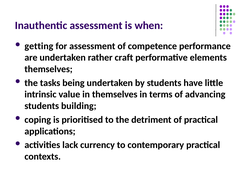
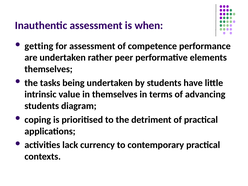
craft: craft -> peer (124, 58)
building: building -> diagram (79, 106)
